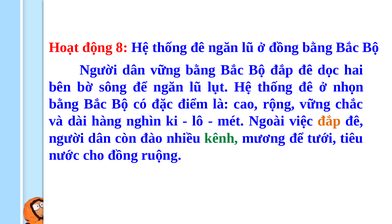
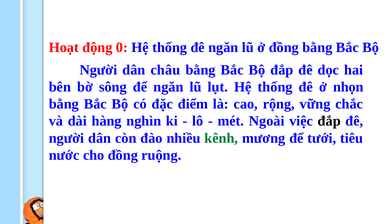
8: 8 -> 0 (122, 48)
dân vững: vững -> châu (165, 70)
đắp colour: orange -> black (329, 121)
